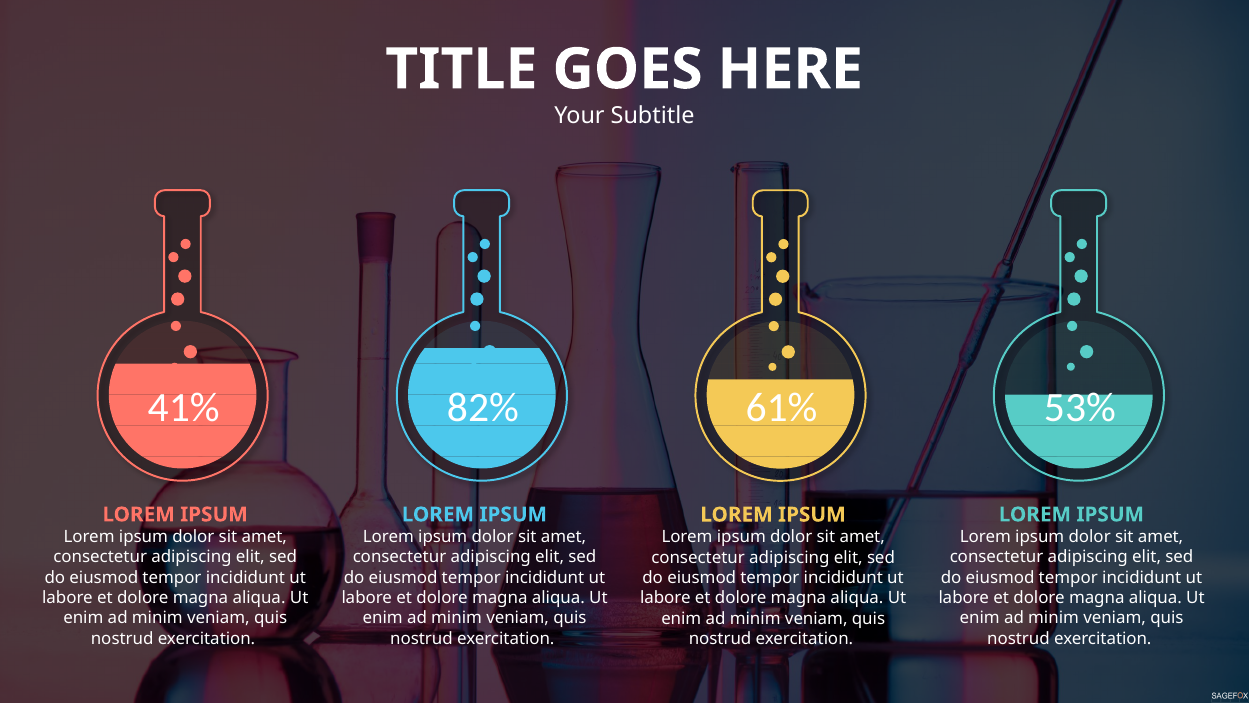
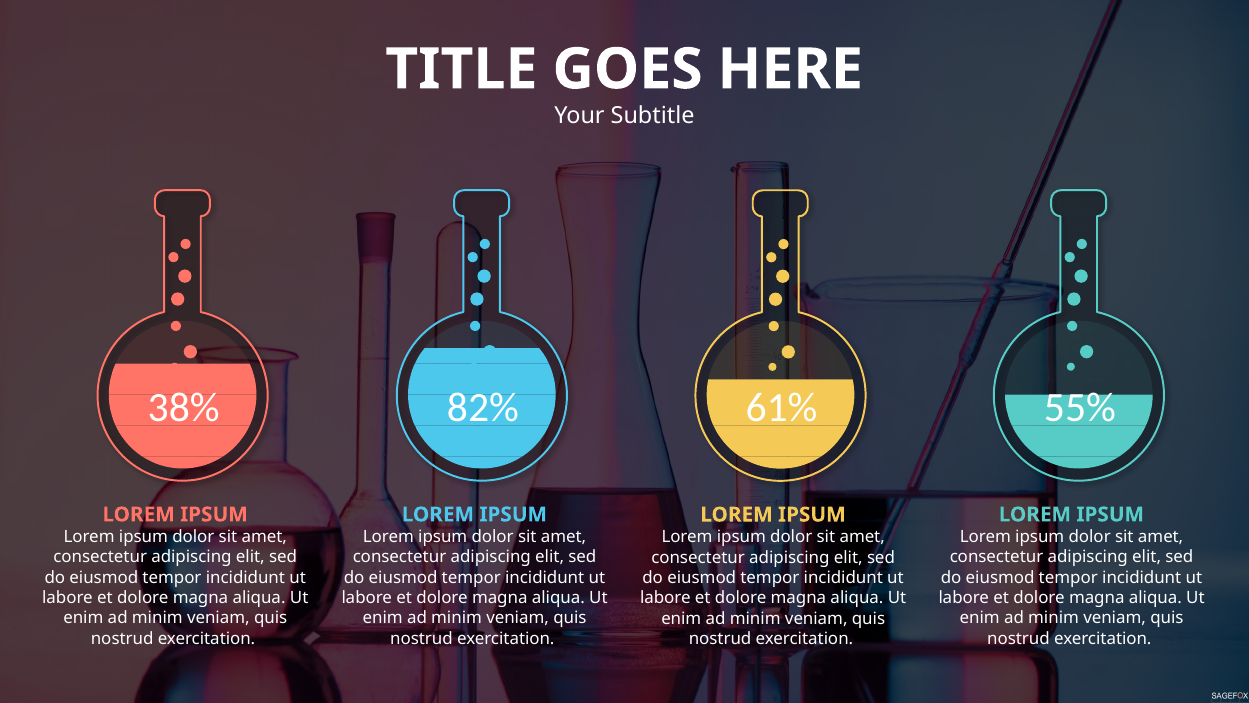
41%: 41% -> 38% (184, 407)
53%: 53% -> 55% (1080, 407)
